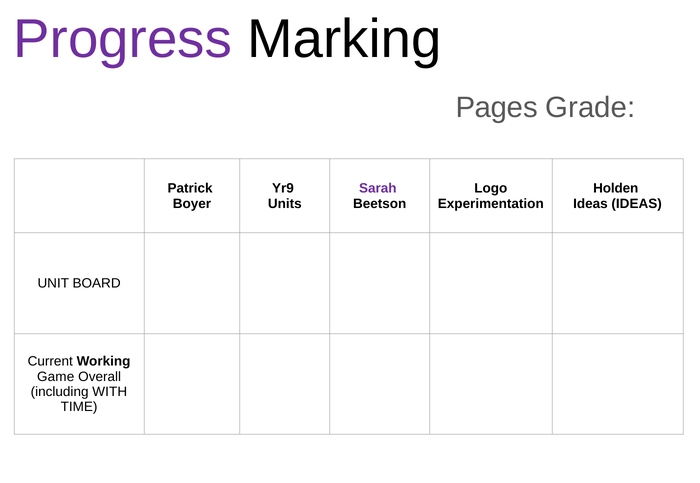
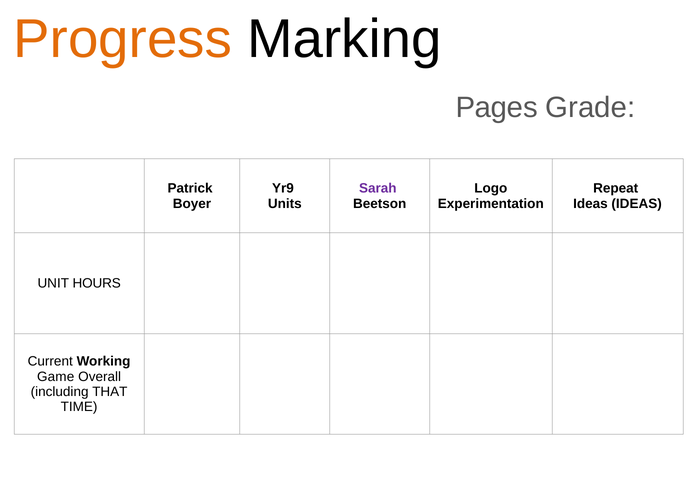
Progress colour: purple -> orange (123, 39)
Holden: Holden -> Repeat (616, 189)
BOARD: BOARD -> HOURS (97, 284)
WITH: WITH -> THAT (110, 392)
